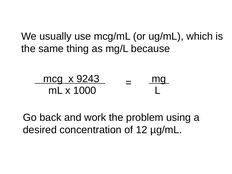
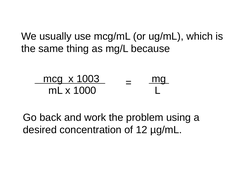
9243: 9243 -> 1003 (88, 79)
